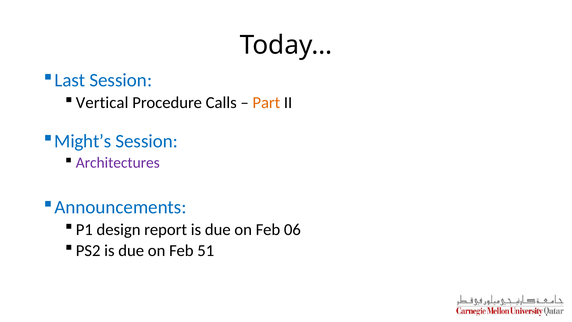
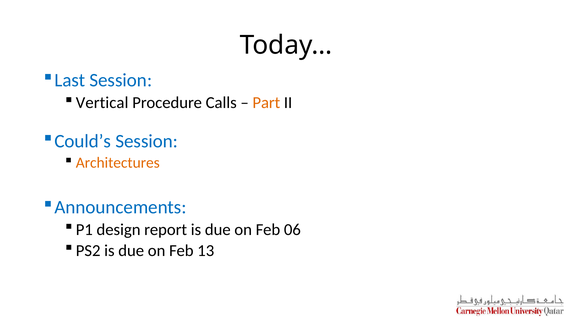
Might’s: Might’s -> Could’s (83, 141)
Architectures colour: purple -> orange (118, 163)
51: 51 -> 13 (206, 250)
